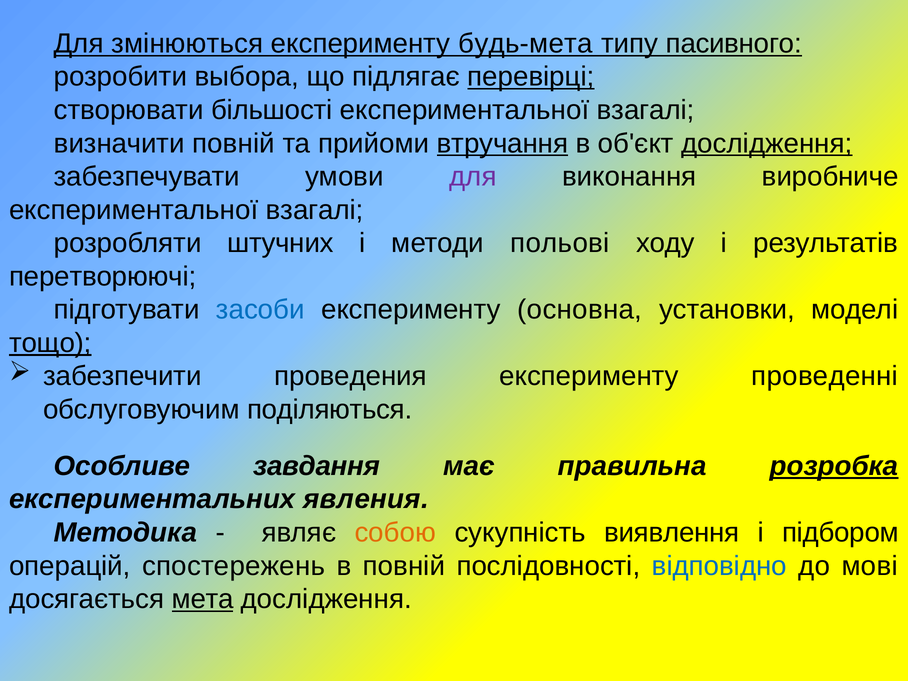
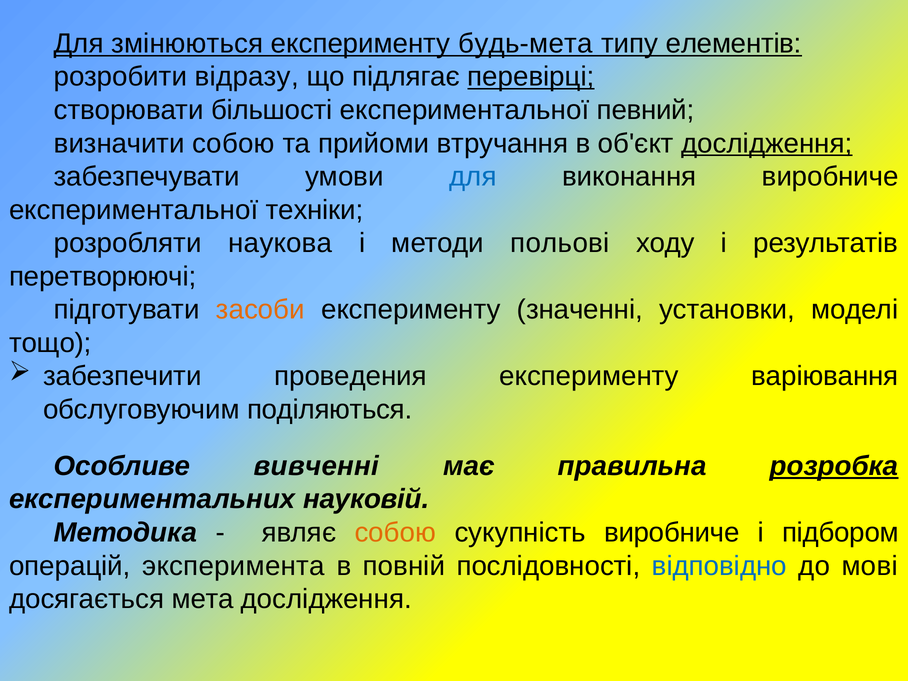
пасивного: пасивного -> елементів (734, 44)
выбора: выбора -> відразу (247, 77)
взагалі: взагалі -> певний (646, 110)
визначити повній: повній -> собою (233, 143)
втручання underline: present -> none (502, 143)
для colour: purple -> blue (473, 177)
взагалі: взагалі -> техніки (315, 210)
штучних: штучних -> наукова (280, 243)
засоби colour: blue -> orange (260, 310)
основна: основна -> значенні (580, 310)
тощо underline: present -> none (50, 343)
проведенні: проведенні -> варіювання (825, 376)
завдання: завдання -> вивченні (316, 466)
явления: явления -> науковій (366, 499)
сукупність виявлення: виявлення -> виробниче (672, 533)
спостережень: спостережень -> эксперимента (234, 566)
мета underline: present -> none (203, 599)
